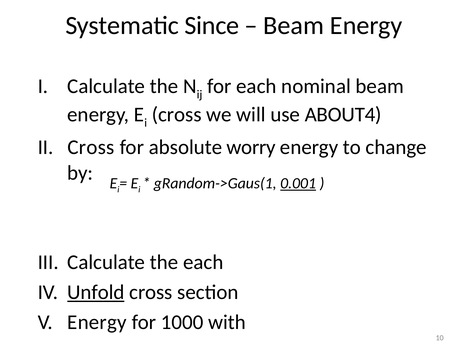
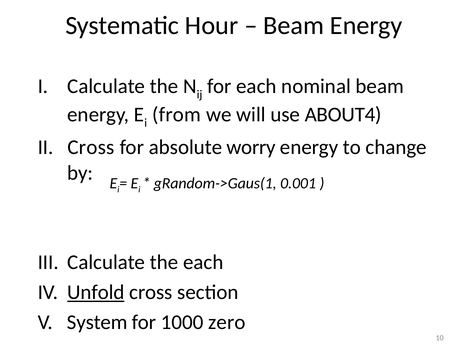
Since: Since -> Hour (212, 25)
cross: cross -> from (177, 115)
0.001 underline: present -> none (298, 183)
Energy: Energy -> System (97, 322)
with: with -> zero (227, 322)
